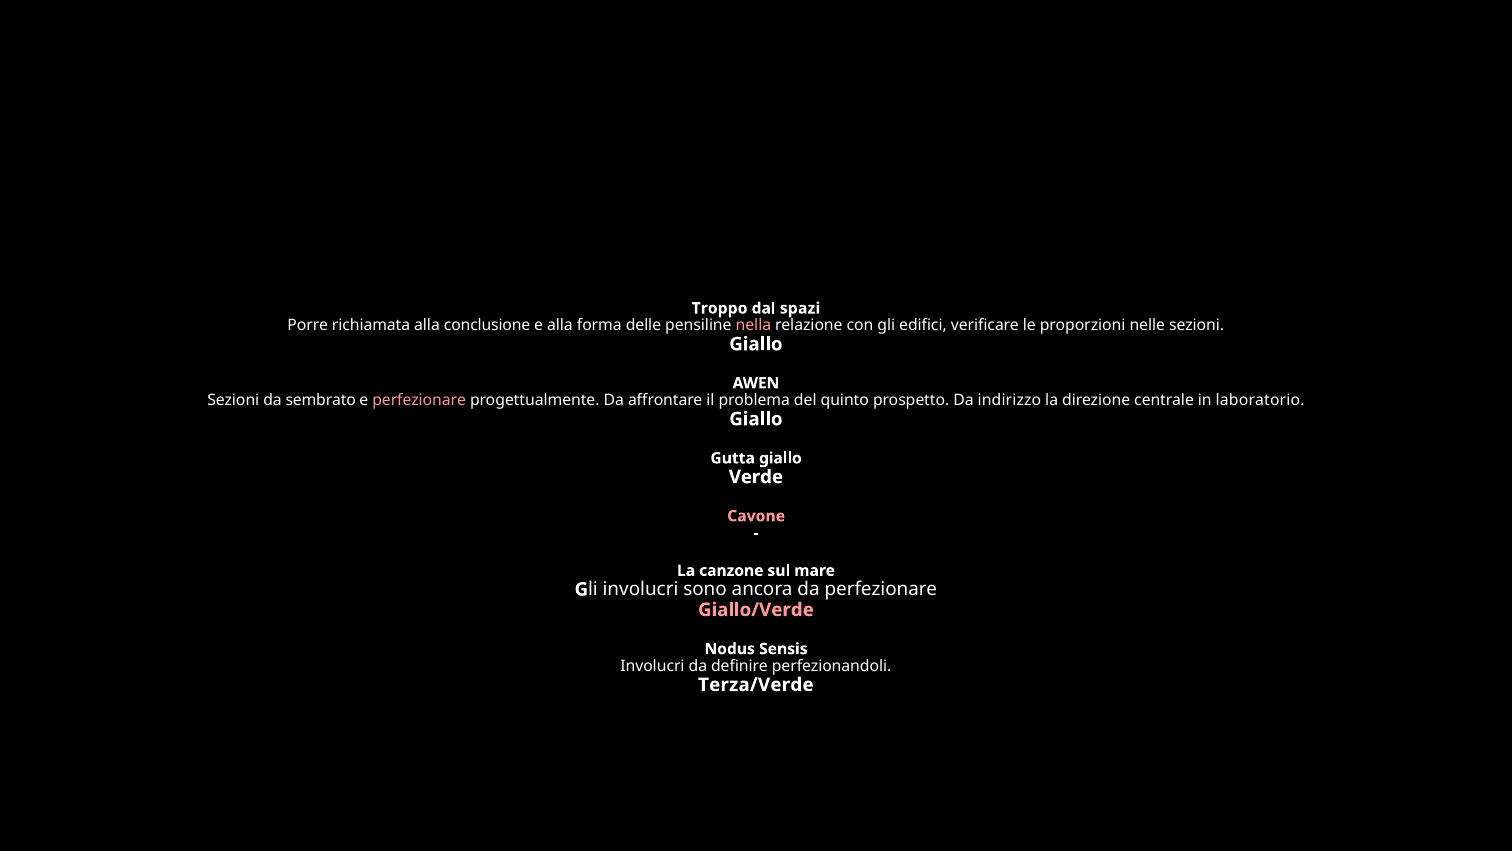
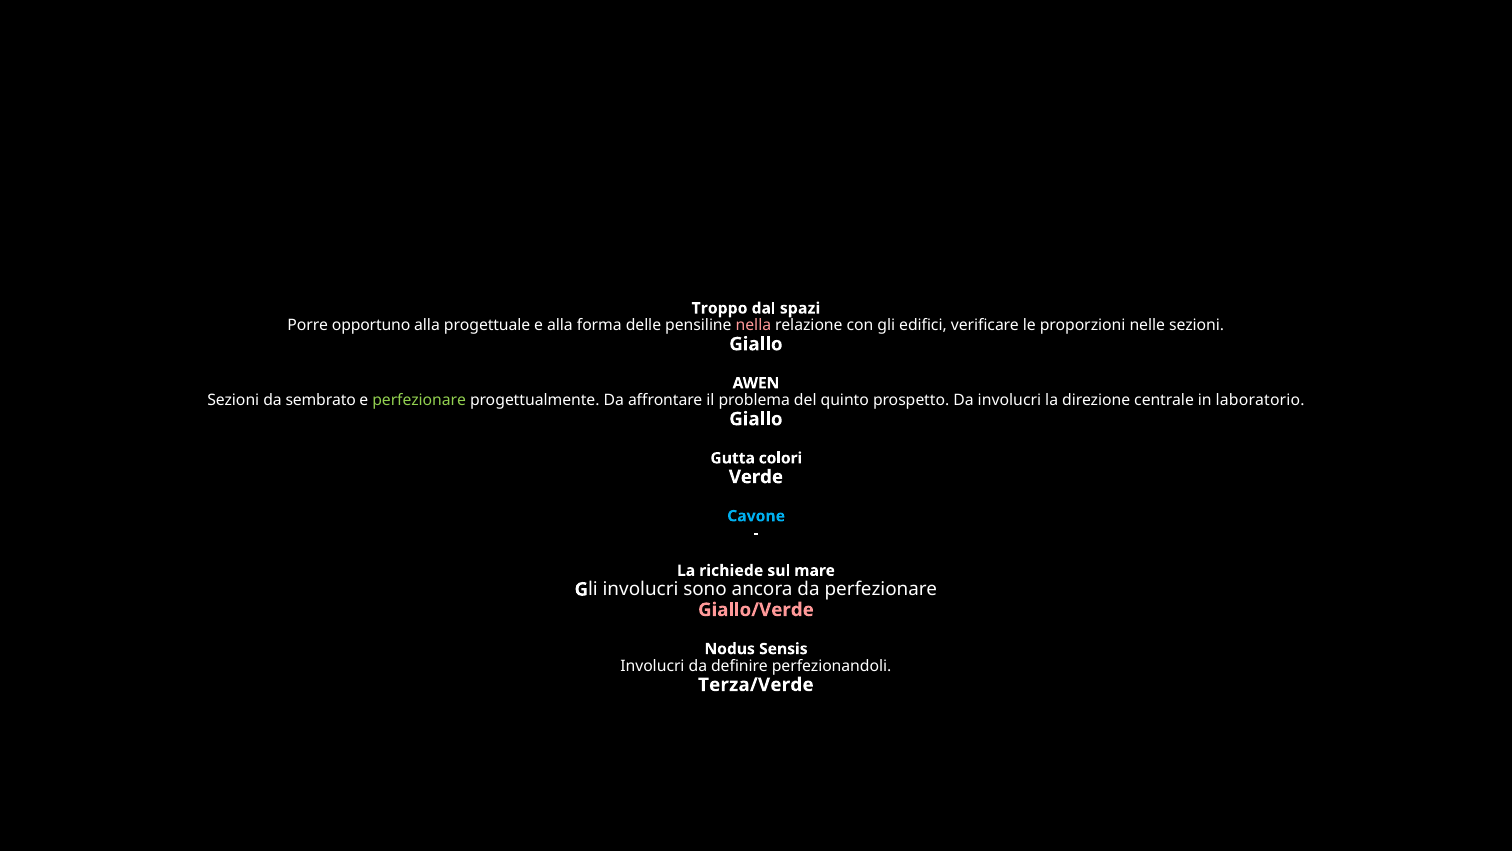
richiamata: richiamata -> opportuno (371, 325)
conclusione: conclusione -> progettuale (487, 325)
perfezionare colour: pink -> light green (419, 400)
Da indirizzo: indirizzo -> involucri (1009, 400)
Gutta giallo: giallo -> colori (780, 458)
Cavone colour: pink -> light blue (756, 516)
canzone: canzone -> richiede (731, 570)
